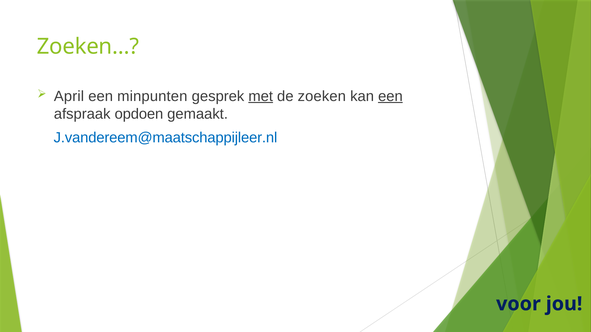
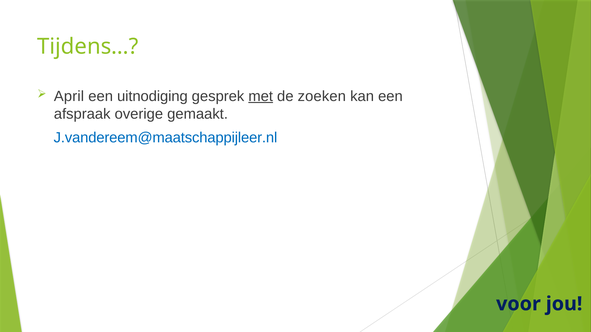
Zoeken…: Zoeken… -> Tijdens… (88, 47)
minpunten: minpunten -> uitnodiging (152, 96)
een underline: present -> none (390, 96)
opdoen: opdoen -> overige (139, 114)
